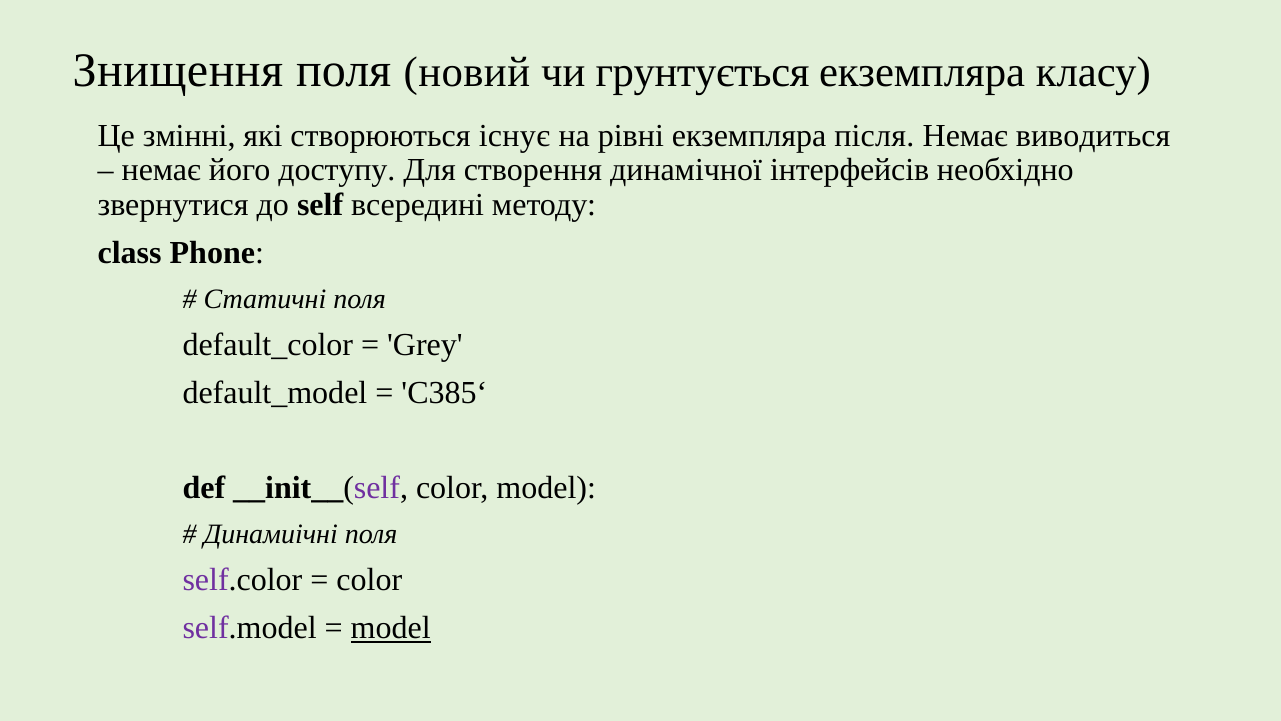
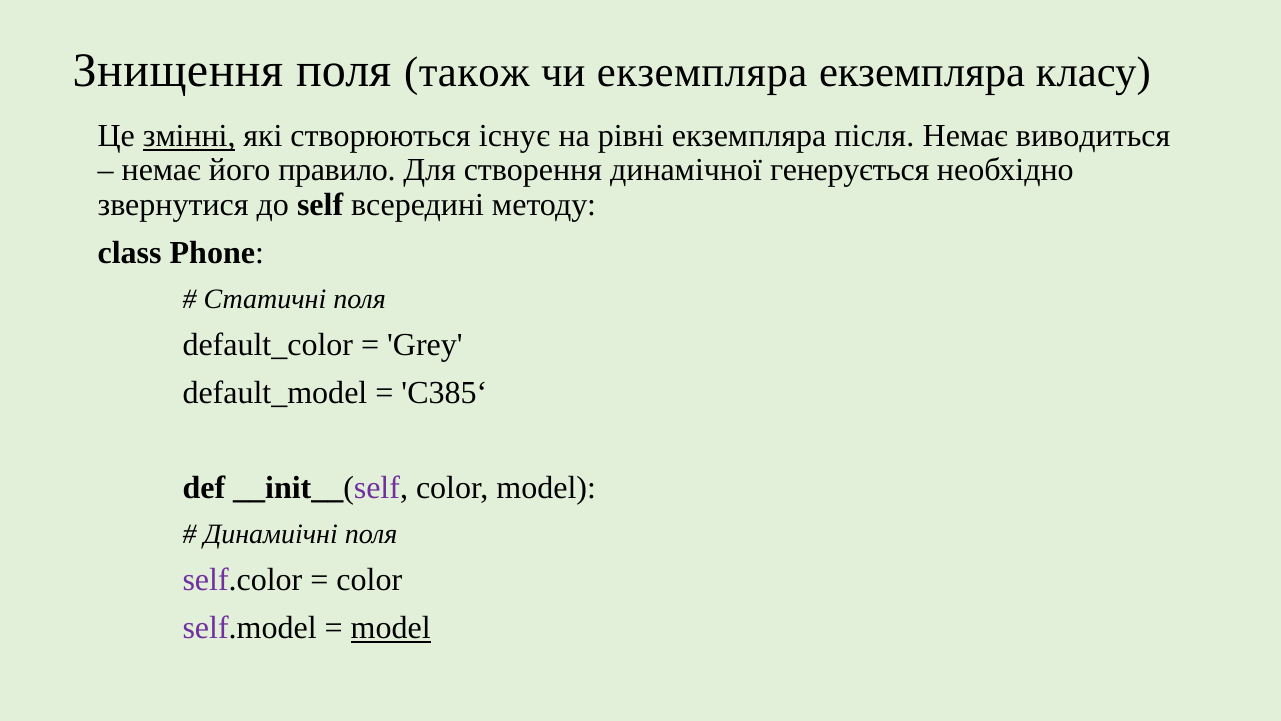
новий: новий -> також (467, 73)
чи грунтується: грунтується -> екземпляра (702, 73)
змінні underline: none -> present (189, 136)
доступу: доступу -> правило (337, 170)
інтерфейсів: інтерфейсів -> генерується (850, 170)
